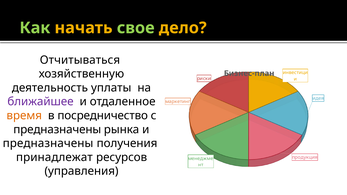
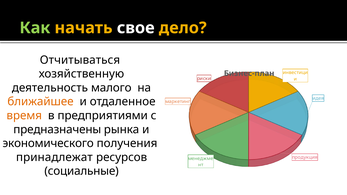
свое colour: light green -> white (136, 28)
уплаты: уплаты -> малого (111, 88)
ближайшее colour: purple -> orange (40, 102)
посредничество: посредничество -> предприятиями (103, 116)
предназначены: предназначены -> экономического (48, 143)
управления: управления -> социальные (82, 171)
